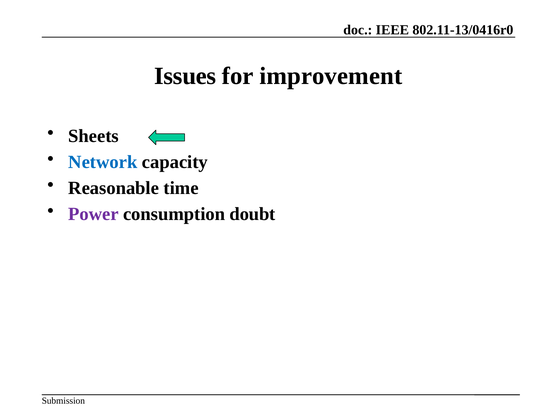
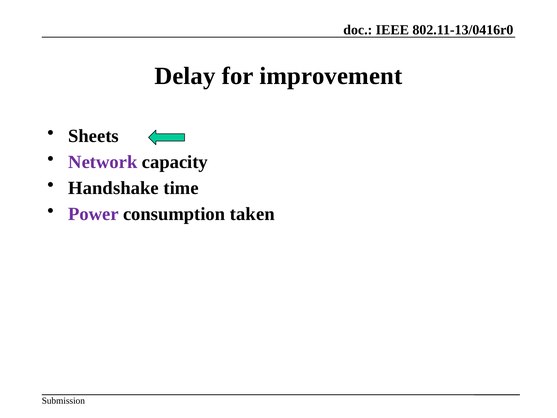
Issues: Issues -> Delay (185, 76)
Network colour: blue -> purple (103, 162)
Reasonable: Reasonable -> Handshake (114, 188)
doubt: doubt -> taken (252, 214)
